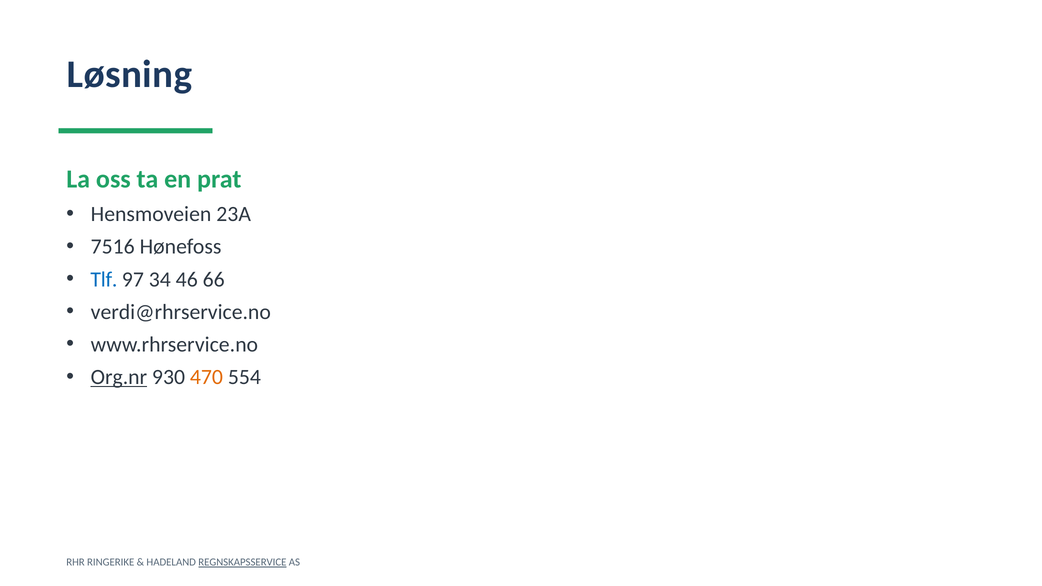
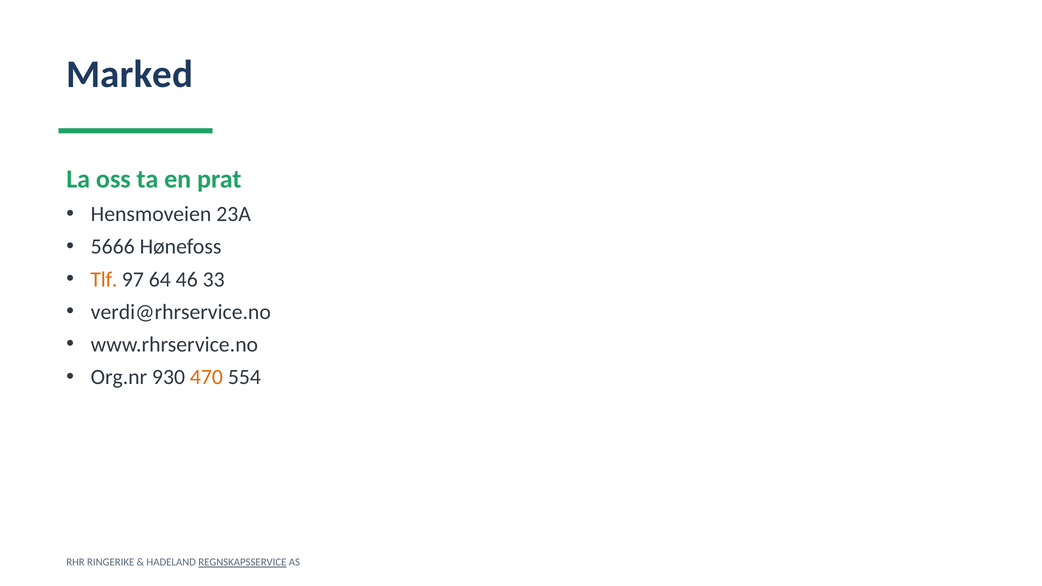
Løsning: Løsning -> Marked (130, 74)
7516: 7516 -> 5666 (113, 247)
Tlf colour: blue -> orange (104, 279)
34: 34 -> 64 (160, 279)
66: 66 -> 33 (214, 279)
Org.nr underline: present -> none (119, 377)
